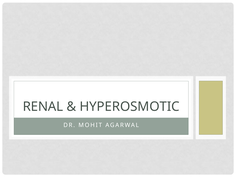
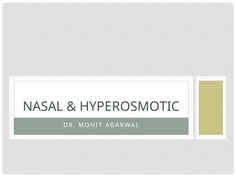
RENAL: RENAL -> NASAL (43, 107)
